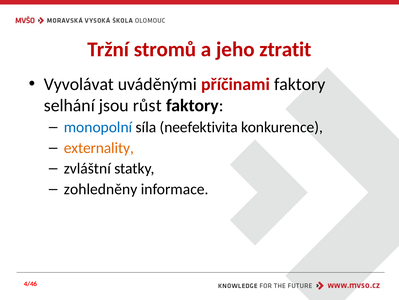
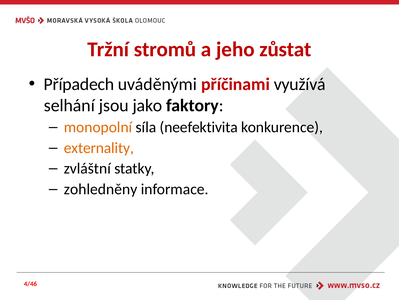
ztratit: ztratit -> zůstat (285, 49)
Vyvolávat: Vyvolávat -> Případech (79, 84)
příčinami faktory: faktory -> využívá (300, 84)
růst: růst -> jako (147, 105)
monopolní colour: blue -> orange (98, 127)
